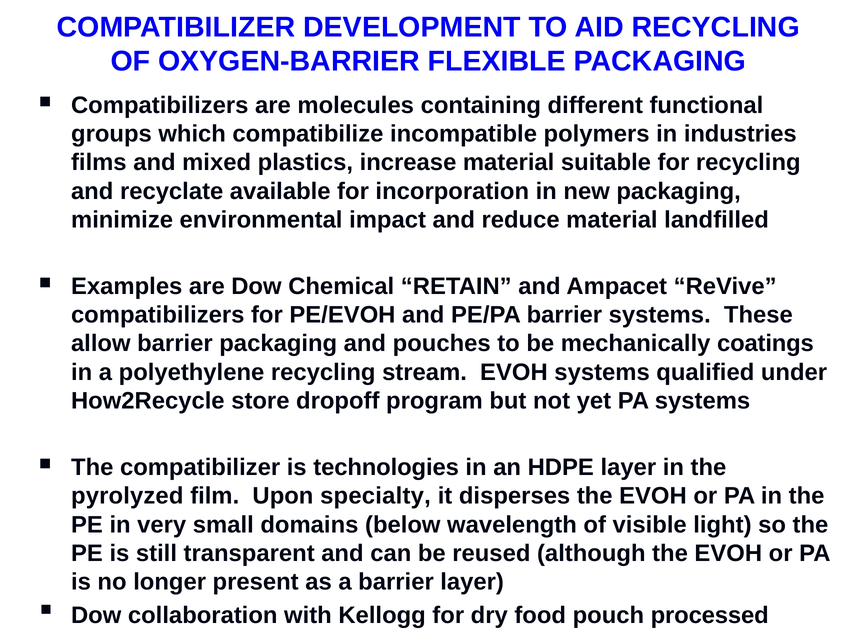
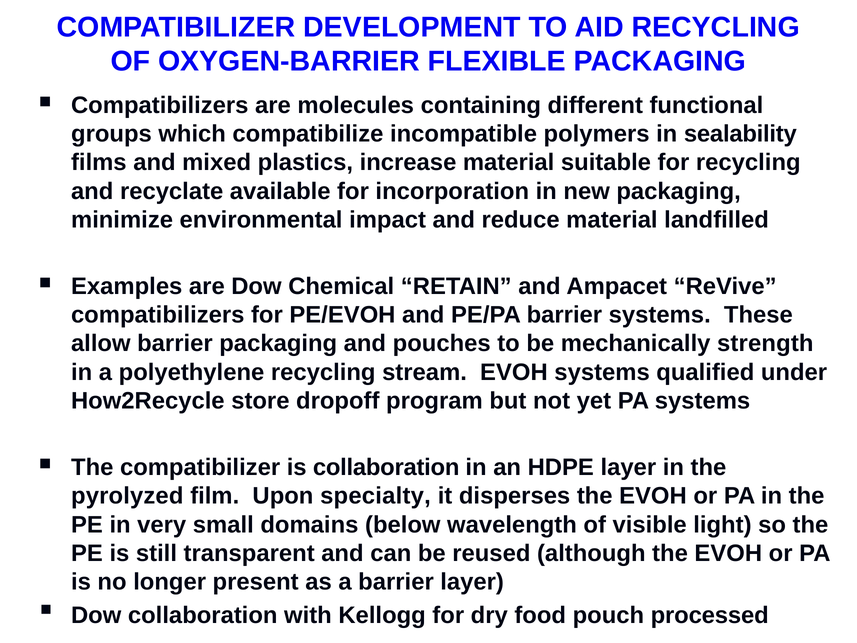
industries: industries -> sealability (740, 134)
coatings: coatings -> strength (765, 343)
is technologies: technologies -> collaboration (386, 467)
